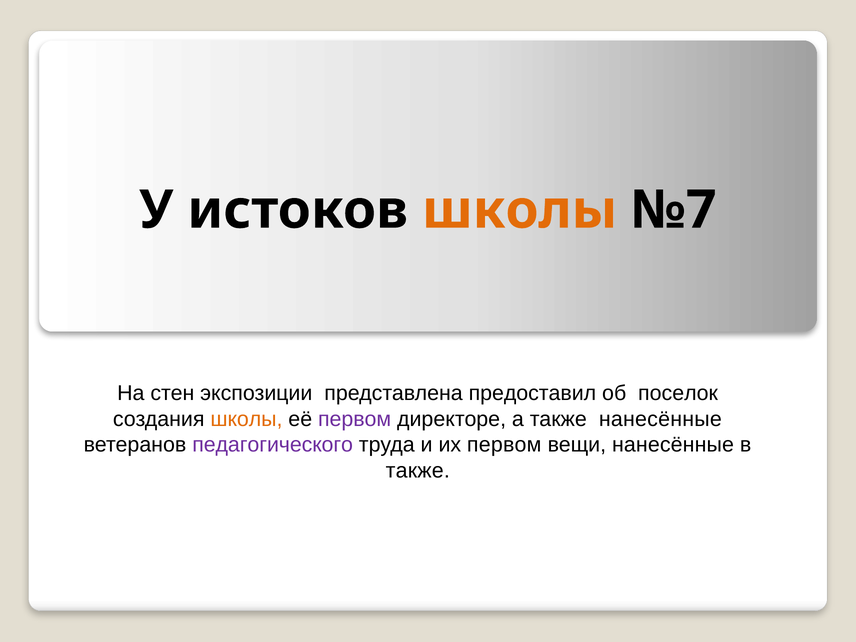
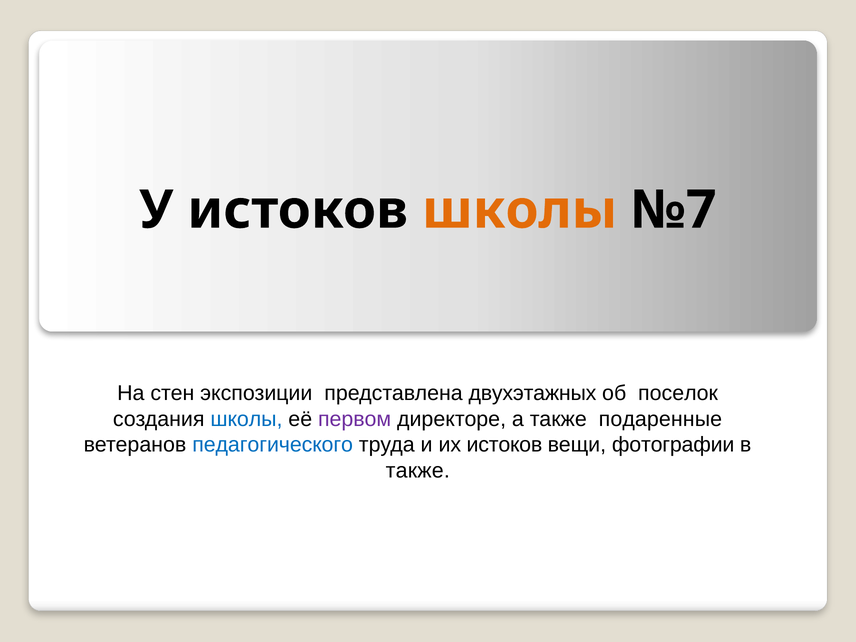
предоставил: предоставил -> двухэтажных (532, 393)
школы colour: orange -> blue (246, 419)
также нанесённые: нанесённые -> подаренные (660, 419)
педагогического colour: purple -> blue (273, 445)
их первом: первом -> истоков (504, 445)
вещи нанесённые: нанесённые -> фотографии (673, 445)
